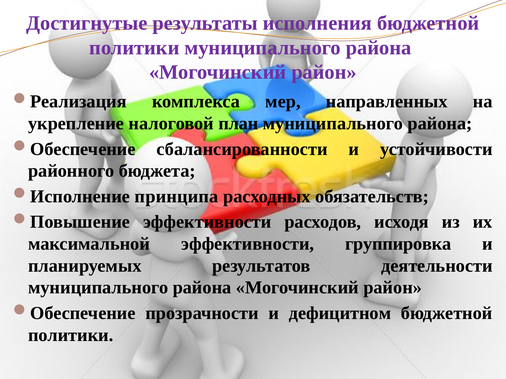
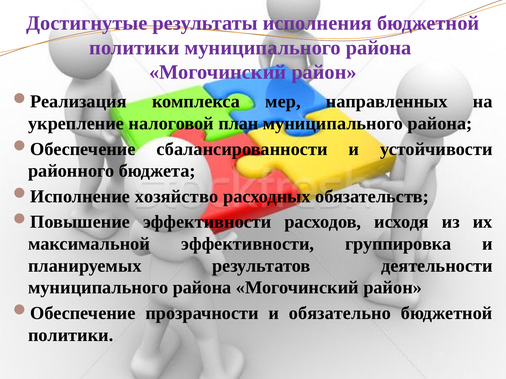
принципа: принципа -> хозяйство (177, 197)
дефицитном: дефицитном -> обязательно (340, 314)
